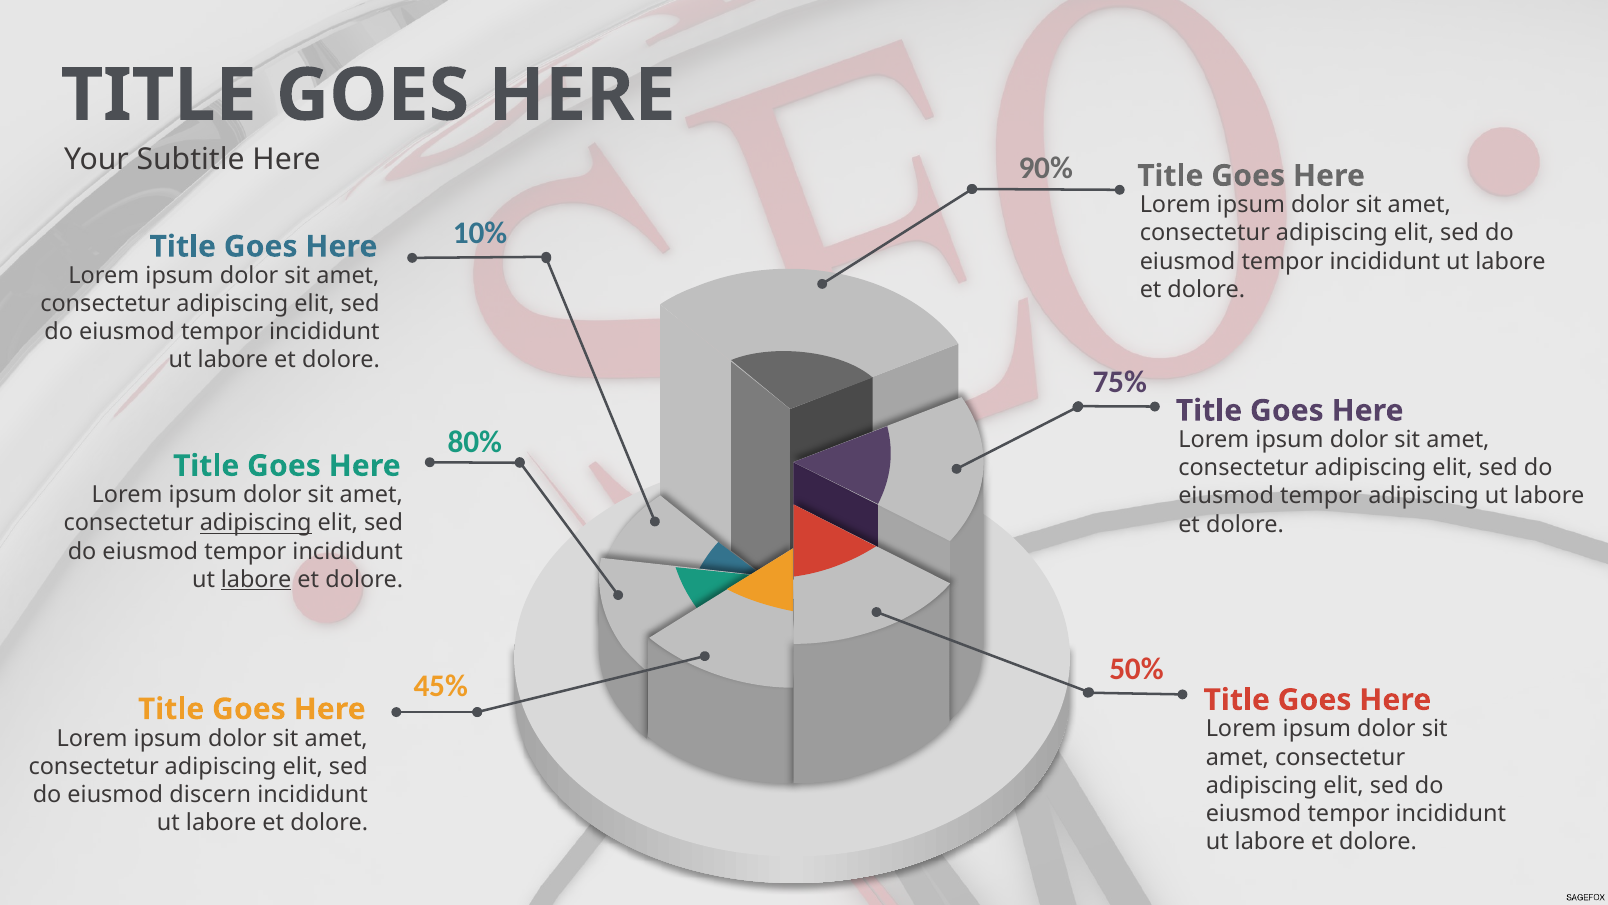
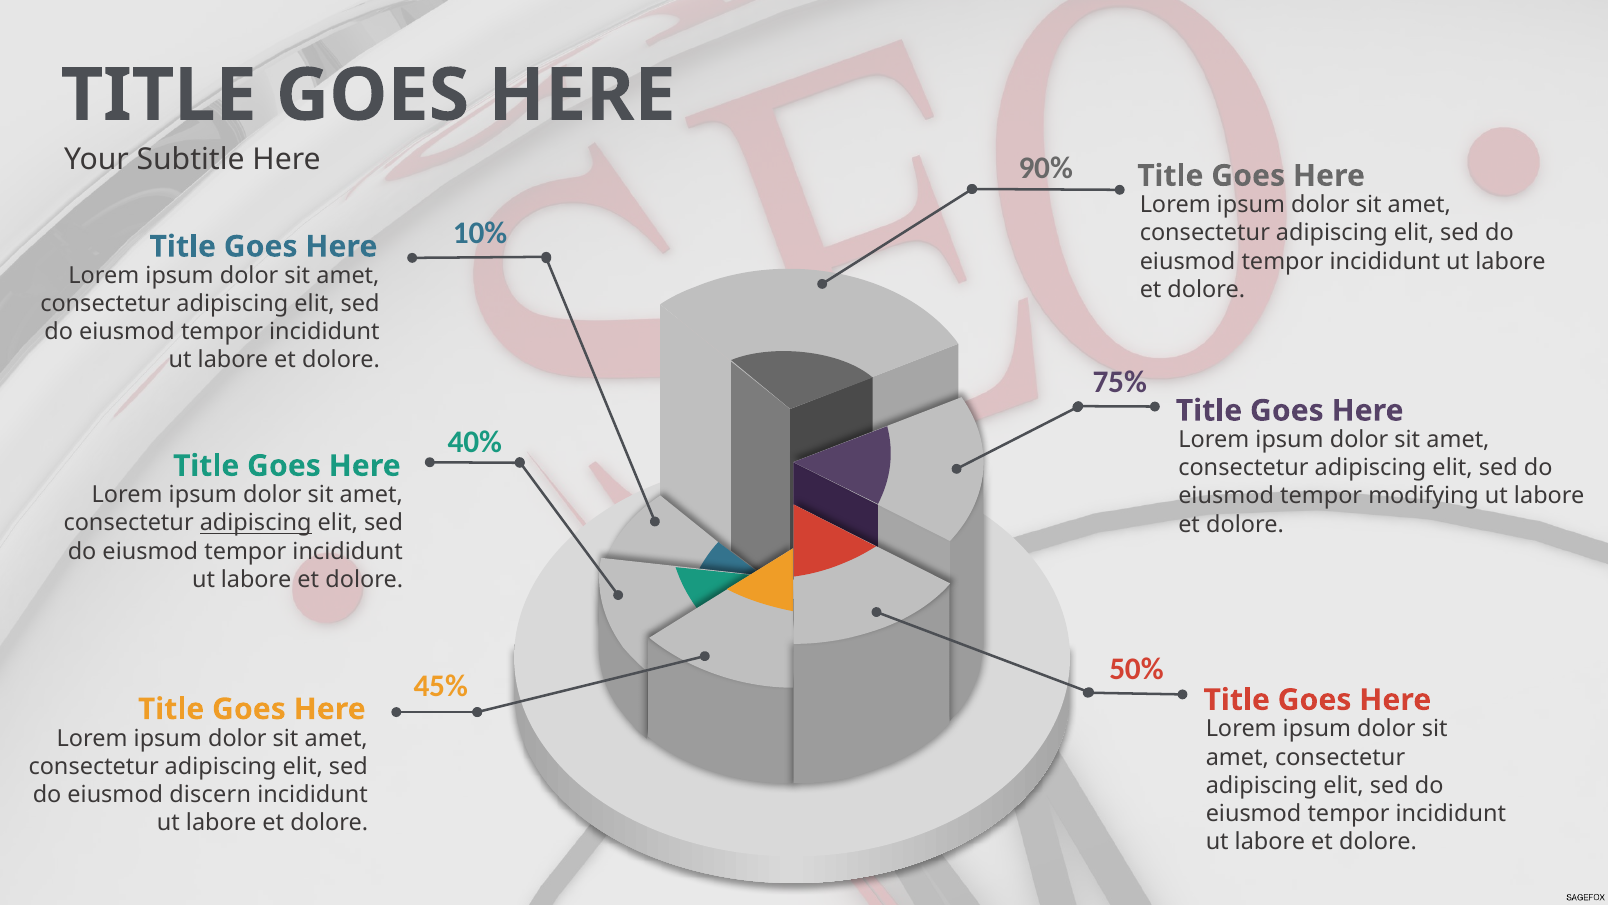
80%: 80% -> 40% (475, 442)
tempor adipiscing: adipiscing -> modifying (1424, 496)
labore underline: present -> none (256, 579)
